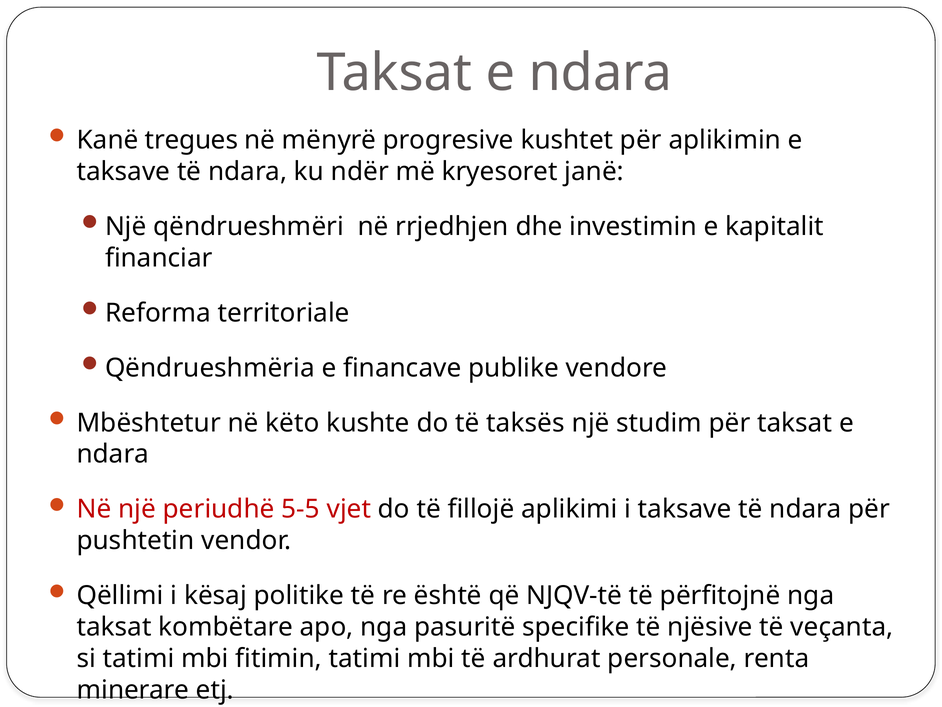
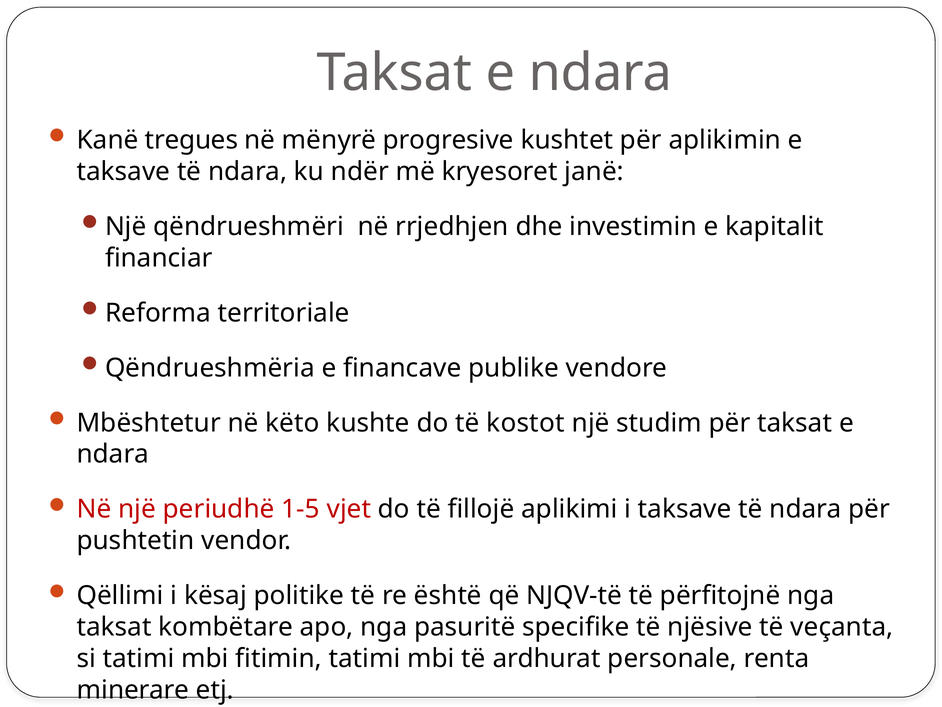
taksës: taksës -> kostot (526, 423)
5-5: 5-5 -> 1-5 (301, 509)
